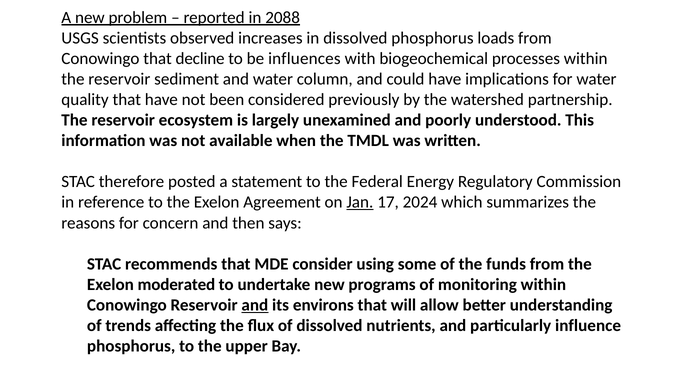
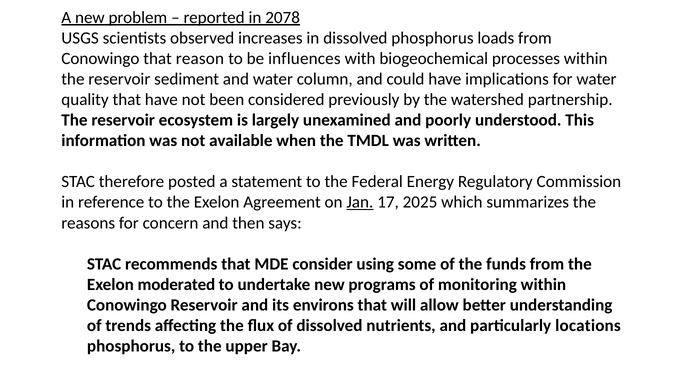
2088: 2088 -> 2078 (283, 18)
decline: decline -> reason (200, 59)
2024: 2024 -> 2025 (420, 202)
and underline: present -> none (255, 305)
influence: influence -> locations (588, 325)
